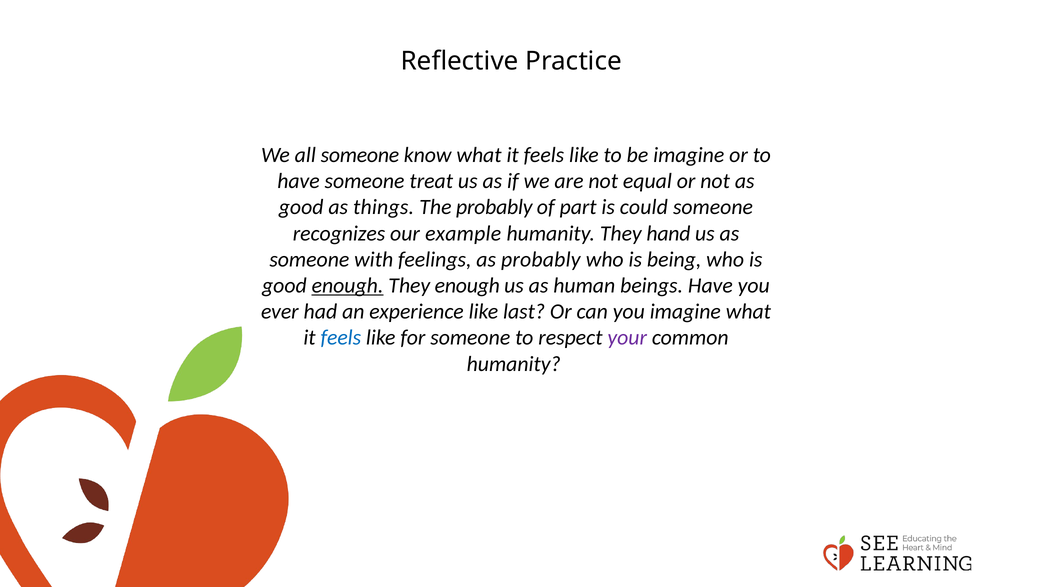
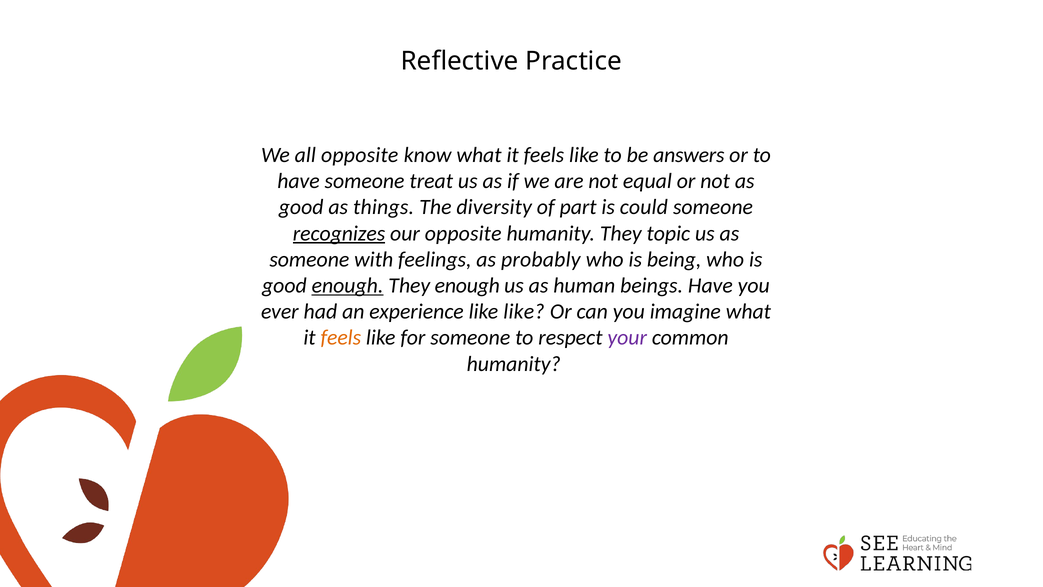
all someone: someone -> opposite (360, 155)
be imagine: imagine -> answers (689, 155)
The probably: probably -> diversity (494, 207)
recognizes underline: none -> present (339, 233)
our example: example -> opposite (463, 233)
hand: hand -> topic (668, 233)
like last: last -> like (524, 312)
feels colour: blue -> orange (341, 338)
